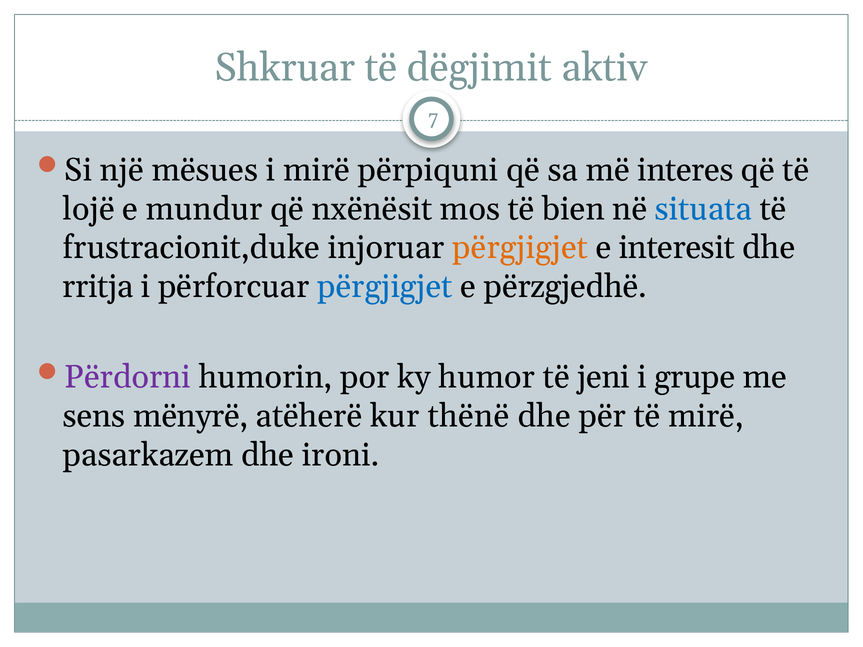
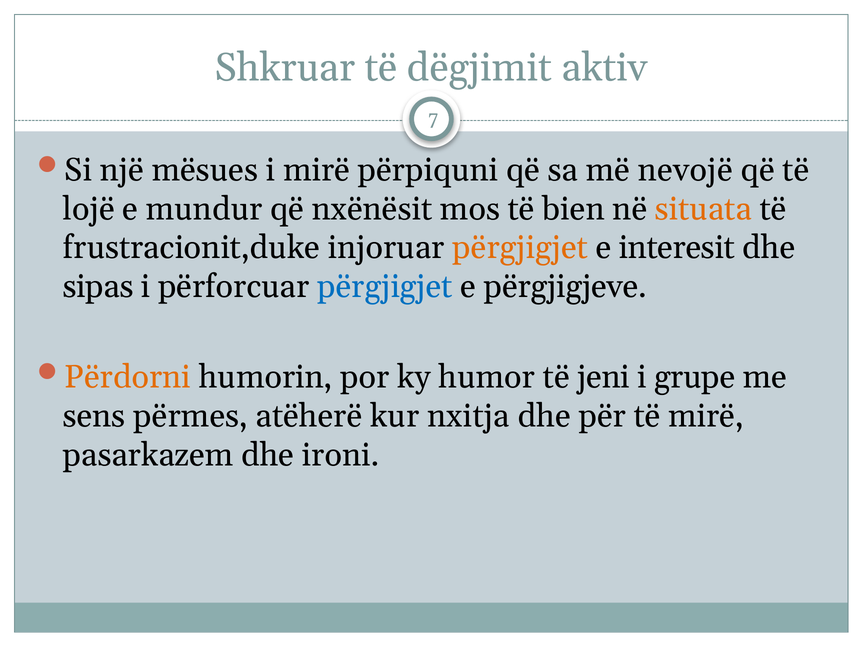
interes: interes -> nevojë (685, 170)
situata colour: blue -> orange (703, 209)
rritja: rritja -> sipas (98, 287)
përzgjedhë: përzgjedhë -> përgjigjeve (565, 287)
Përdorni colour: purple -> orange (128, 377)
mënyrë: mënyrë -> përmes (191, 416)
thënë: thënë -> nxitja (468, 416)
